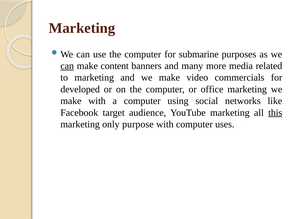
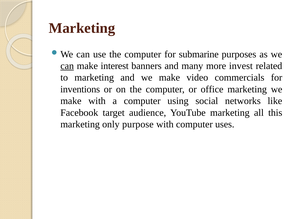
content: content -> interest (115, 66)
media: media -> invest (241, 66)
developed: developed -> inventions (80, 89)
this underline: present -> none (275, 113)
